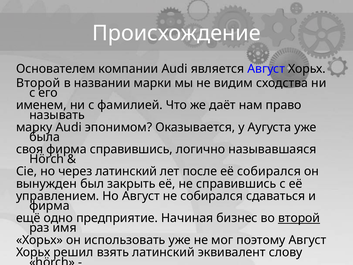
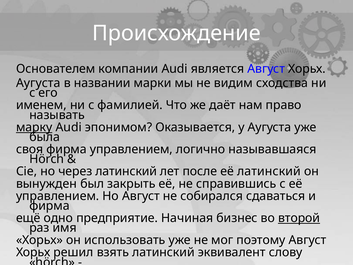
Второй: Второй -> Аугуста (38, 83)
марку underline: none -> present (34, 127)
фирма справившись: справившись -> управлением (131, 149)
её собирался: собирался -> латинский (269, 171)
